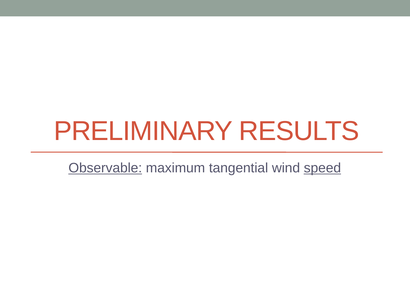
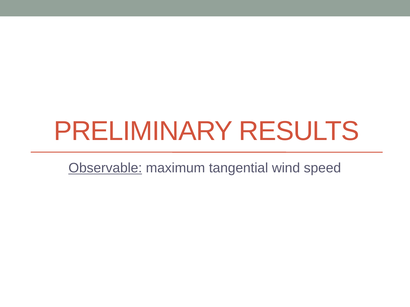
speed underline: present -> none (322, 168)
